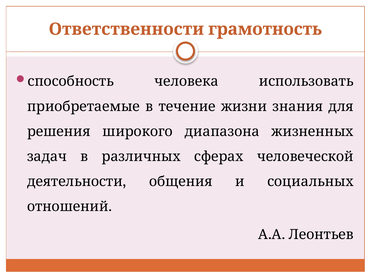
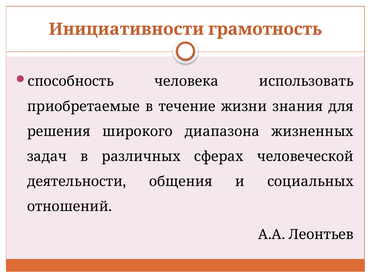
Ответственности: Ответственности -> Инициативности (126, 29)
